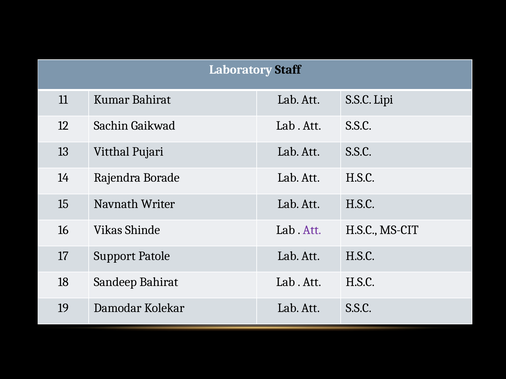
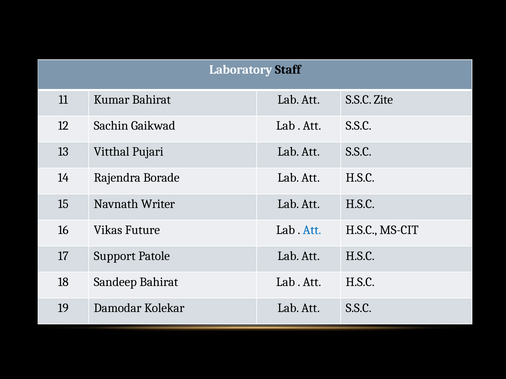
Lipi: Lipi -> Zite (383, 100)
Shinde: Shinde -> Future (143, 230)
Att colour: purple -> blue (312, 230)
